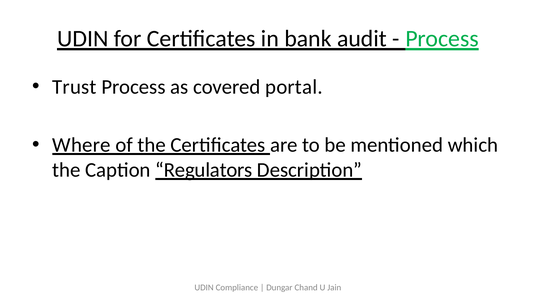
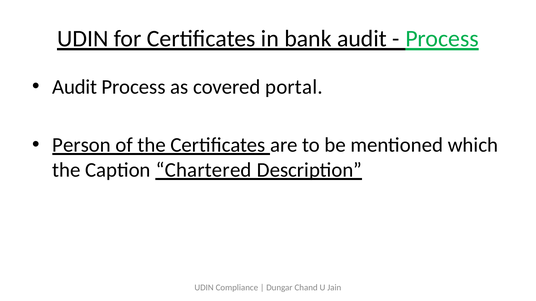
Trust: Trust -> Audit (75, 87)
Where: Where -> Person (82, 145)
Regulators: Regulators -> Chartered (204, 170)
